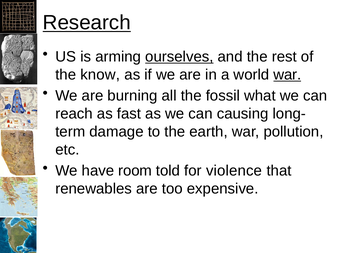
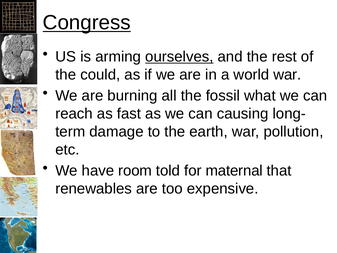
Research: Research -> Congress (87, 22)
know: know -> could (100, 75)
war underline: present -> none (287, 75)
violence: violence -> maternal (234, 171)
